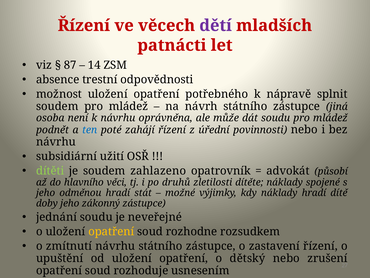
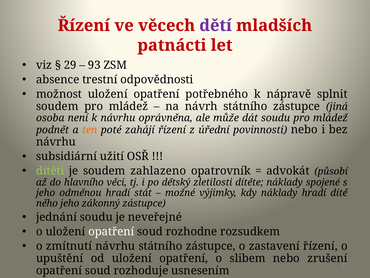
87: 87 -> 29 (70, 65)
14: 14 -> 93 (94, 65)
ten colour: blue -> orange (90, 130)
druhů: druhů -> dětský (176, 182)
doby: doby -> něho (47, 203)
opatření colour: yellow -> white (111, 231)
dětský: dětský -> slibem (248, 258)
